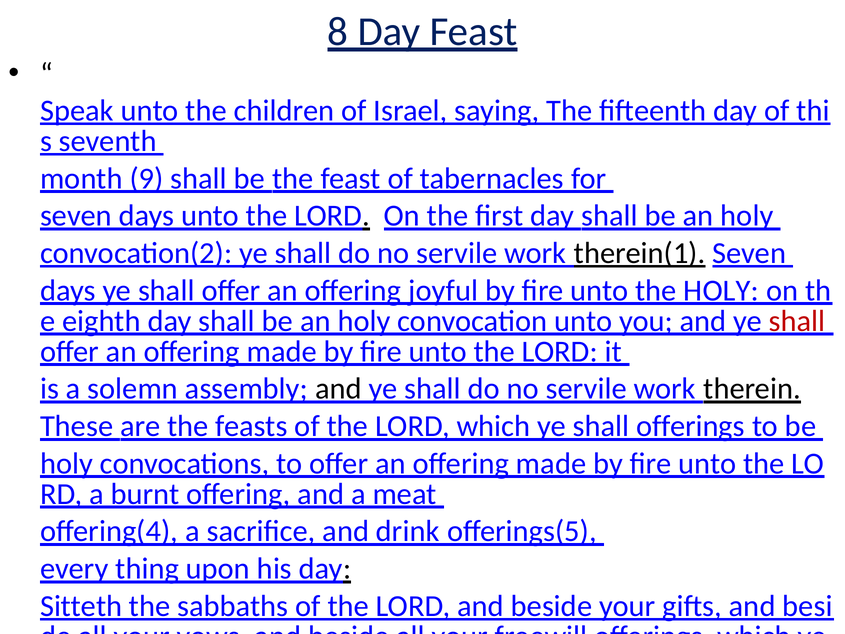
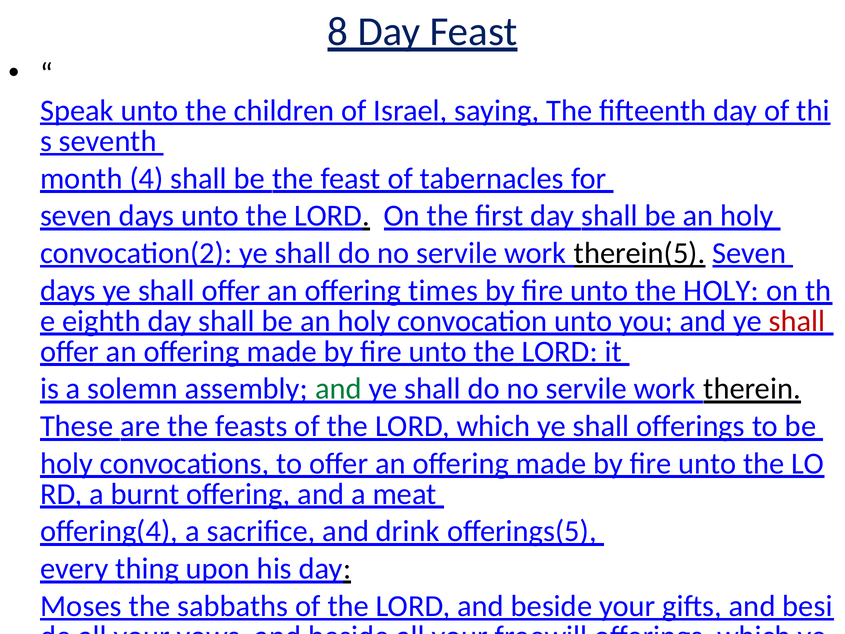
9: 9 -> 4 (147, 178)
therein(1: therein(1 -> therein(5 (640, 253)
joyful: joyful -> times (443, 290)
and colour: black -> green (339, 389)
Sitteth: Sitteth -> Moses (81, 606)
